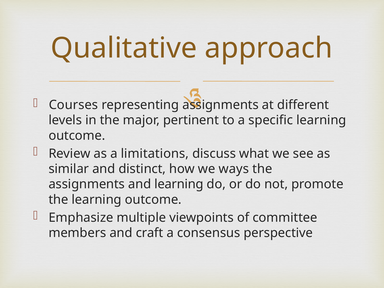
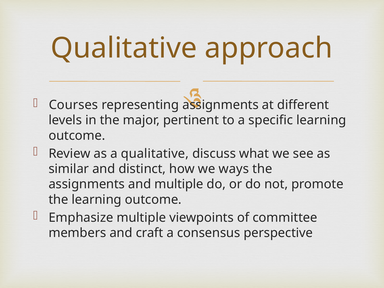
a limitations: limitations -> qualitative (155, 154)
and learning: learning -> multiple (179, 184)
